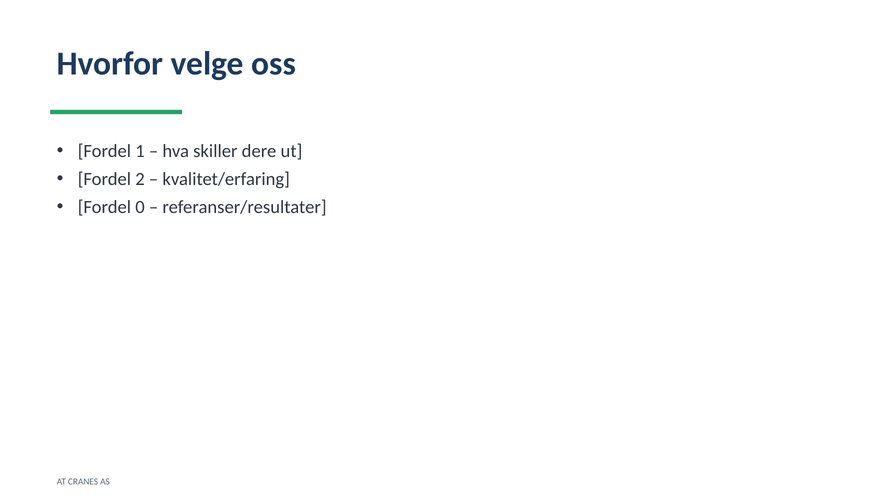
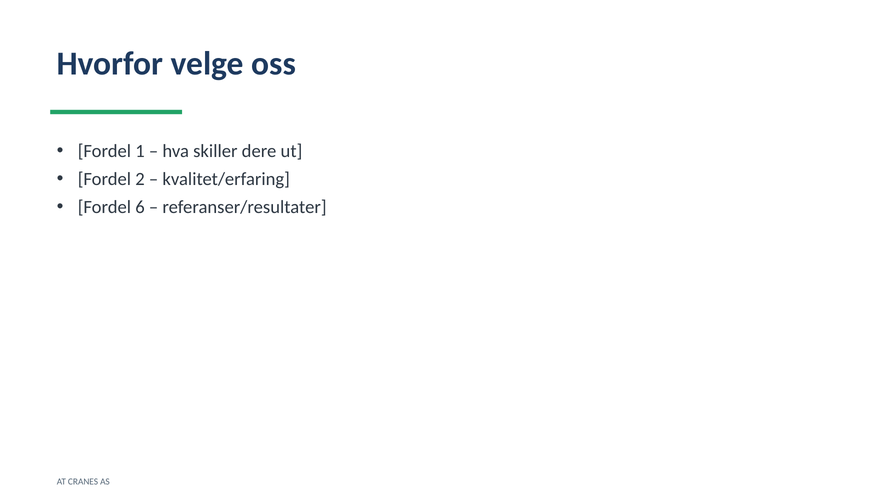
0: 0 -> 6 (140, 207)
